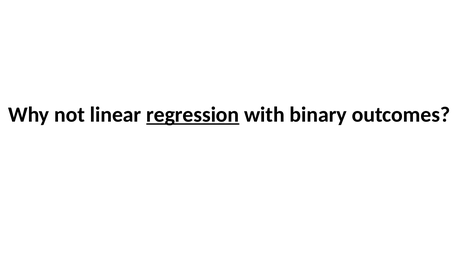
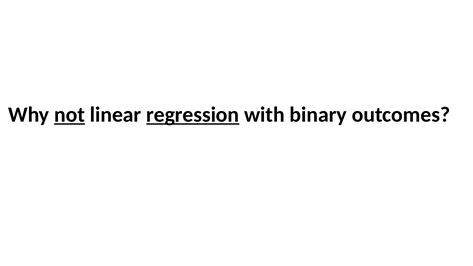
not underline: none -> present (69, 115)
